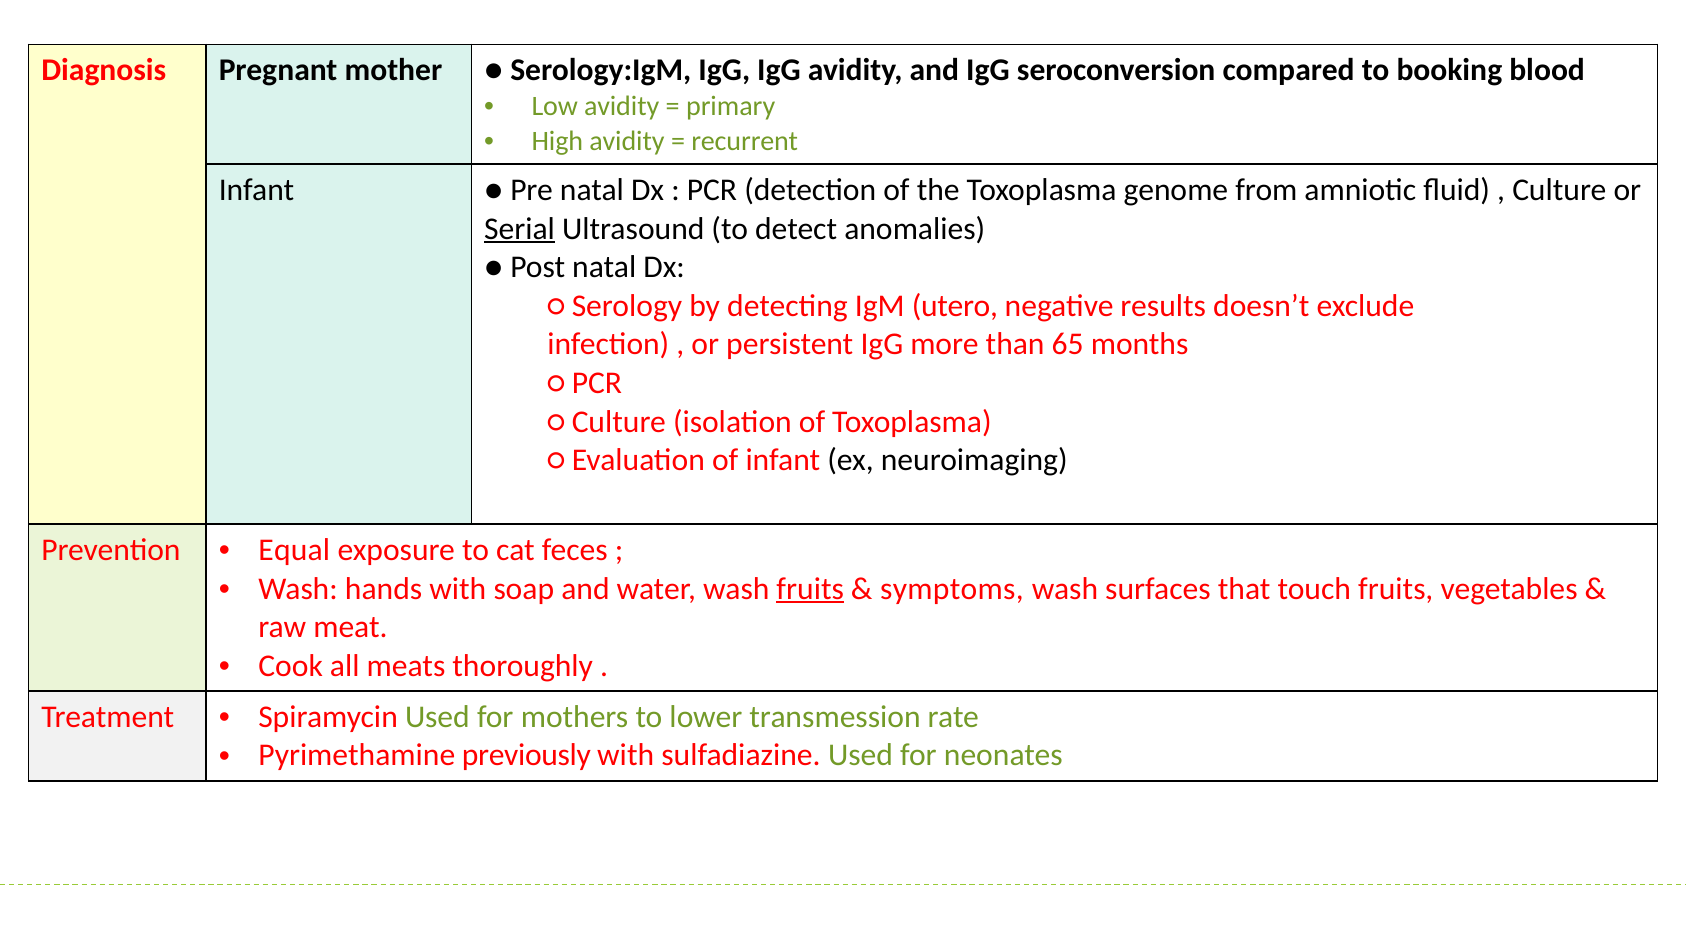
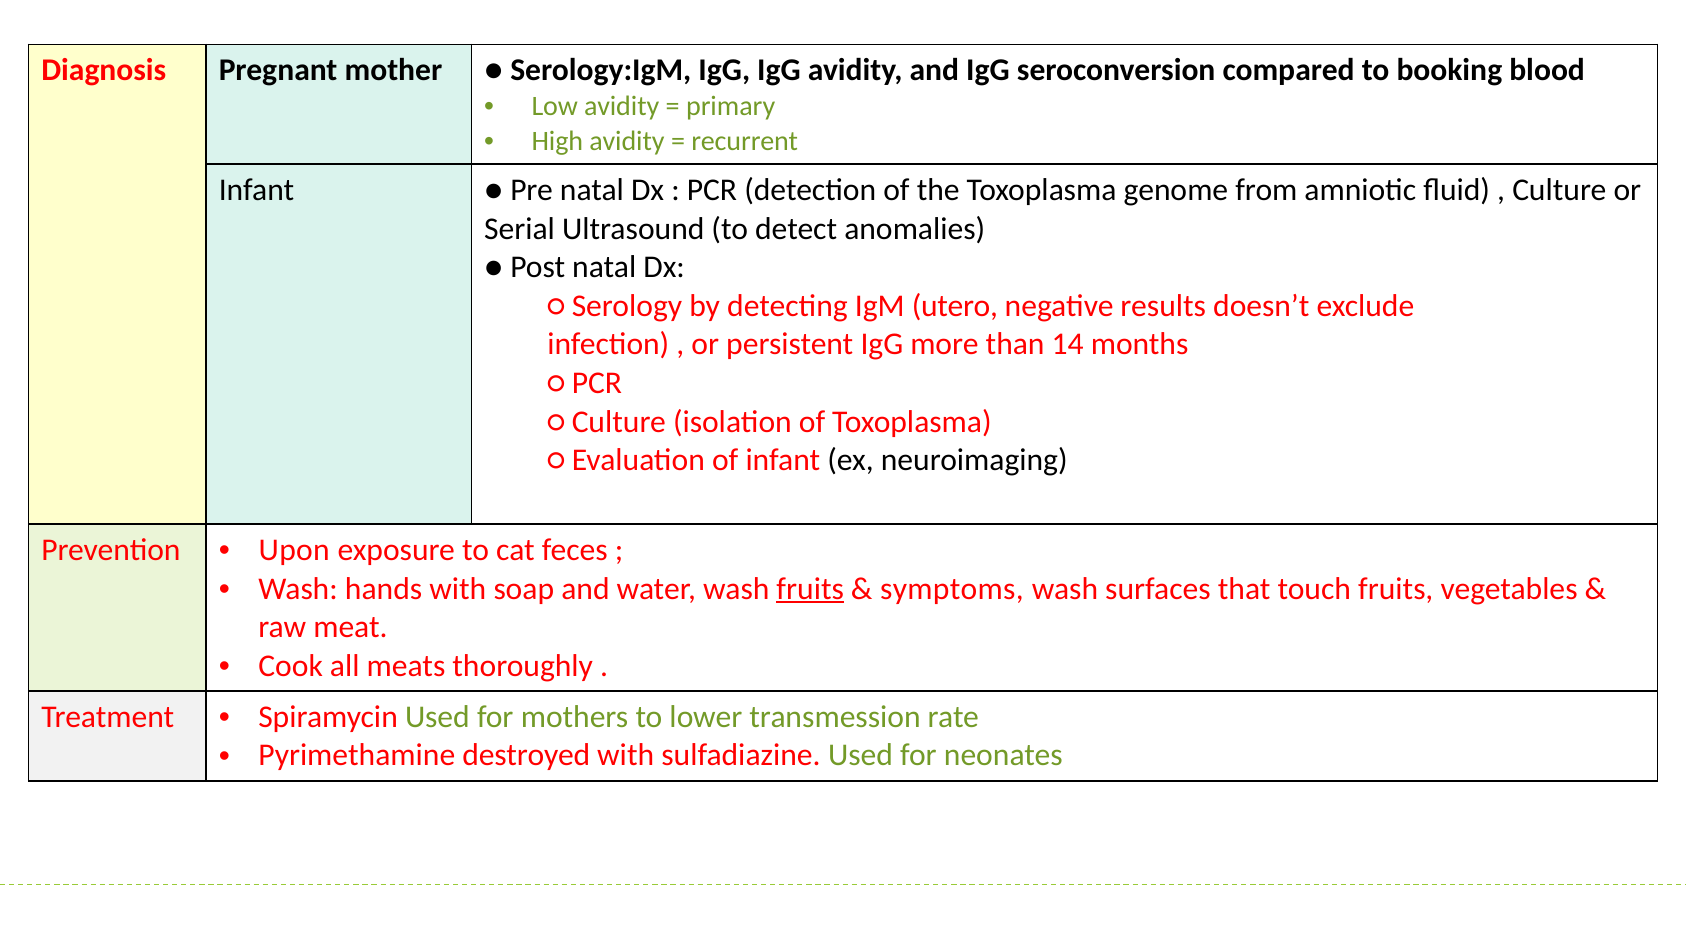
Serial underline: present -> none (520, 229)
65: 65 -> 14 (1068, 345)
Equal: Equal -> Upon (294, 550)
previously: previously -> destroyed (526, 756)
